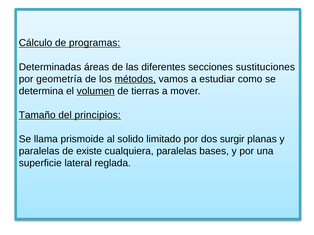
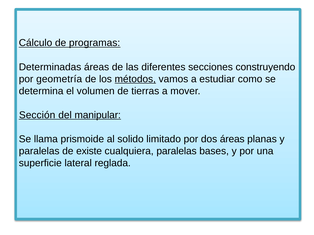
sustituciones: sustituciones -> construyendo (265, 67)
volumen underline: present -> none (96, 91)
Tamaño: Tamaño -> Sección (37, 115)
principios: principios -> manipular (98, 115)
dos surgir: surgir -> áreas (232, 139)
